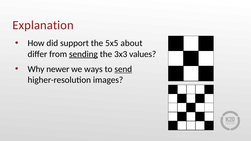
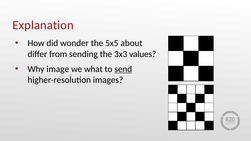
support: support -> wonder (74, 43)
sending underline: present -> none (83, 54)
newer: newer -> image (58, 69)
ways: ways -> what (93, 69)
